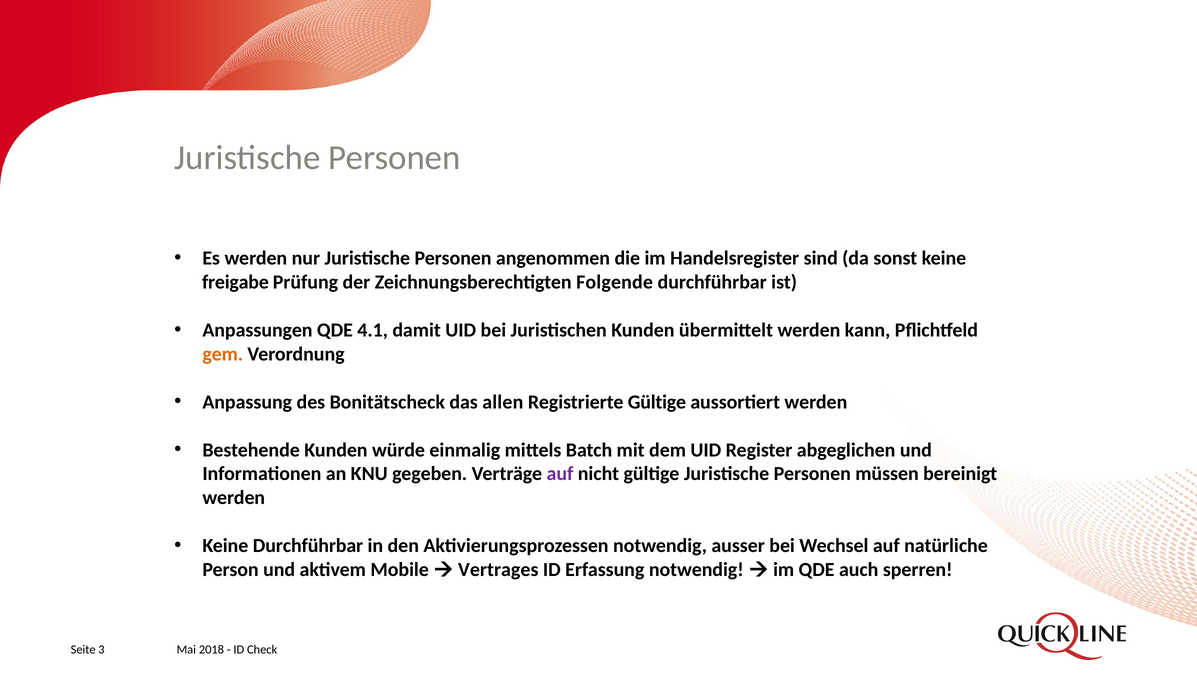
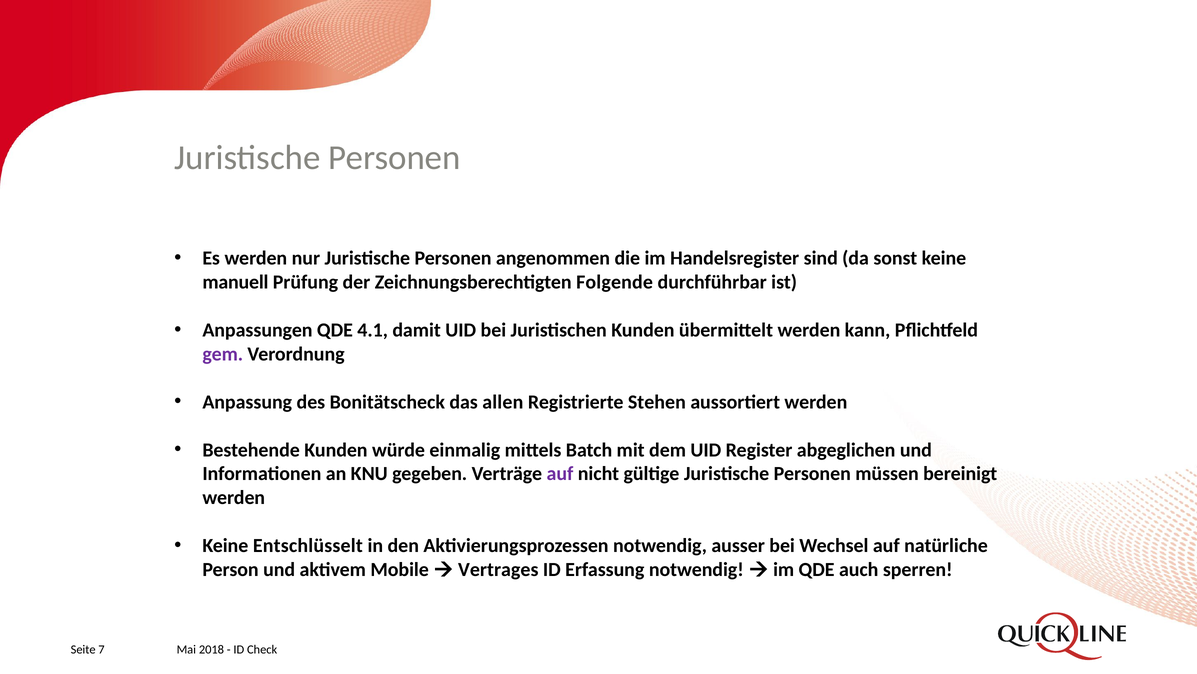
freigabe: freigabe -> manuell (235, 282)
gem colour: orange -> purple (223, 354)
Registrierte Gültige: Gültige -> Stehen (657, 402)
Keine Durchführbar: Durchführbar -> Entschlüsselt (308, 545)
3: 3 -> 7 (102, 649)
